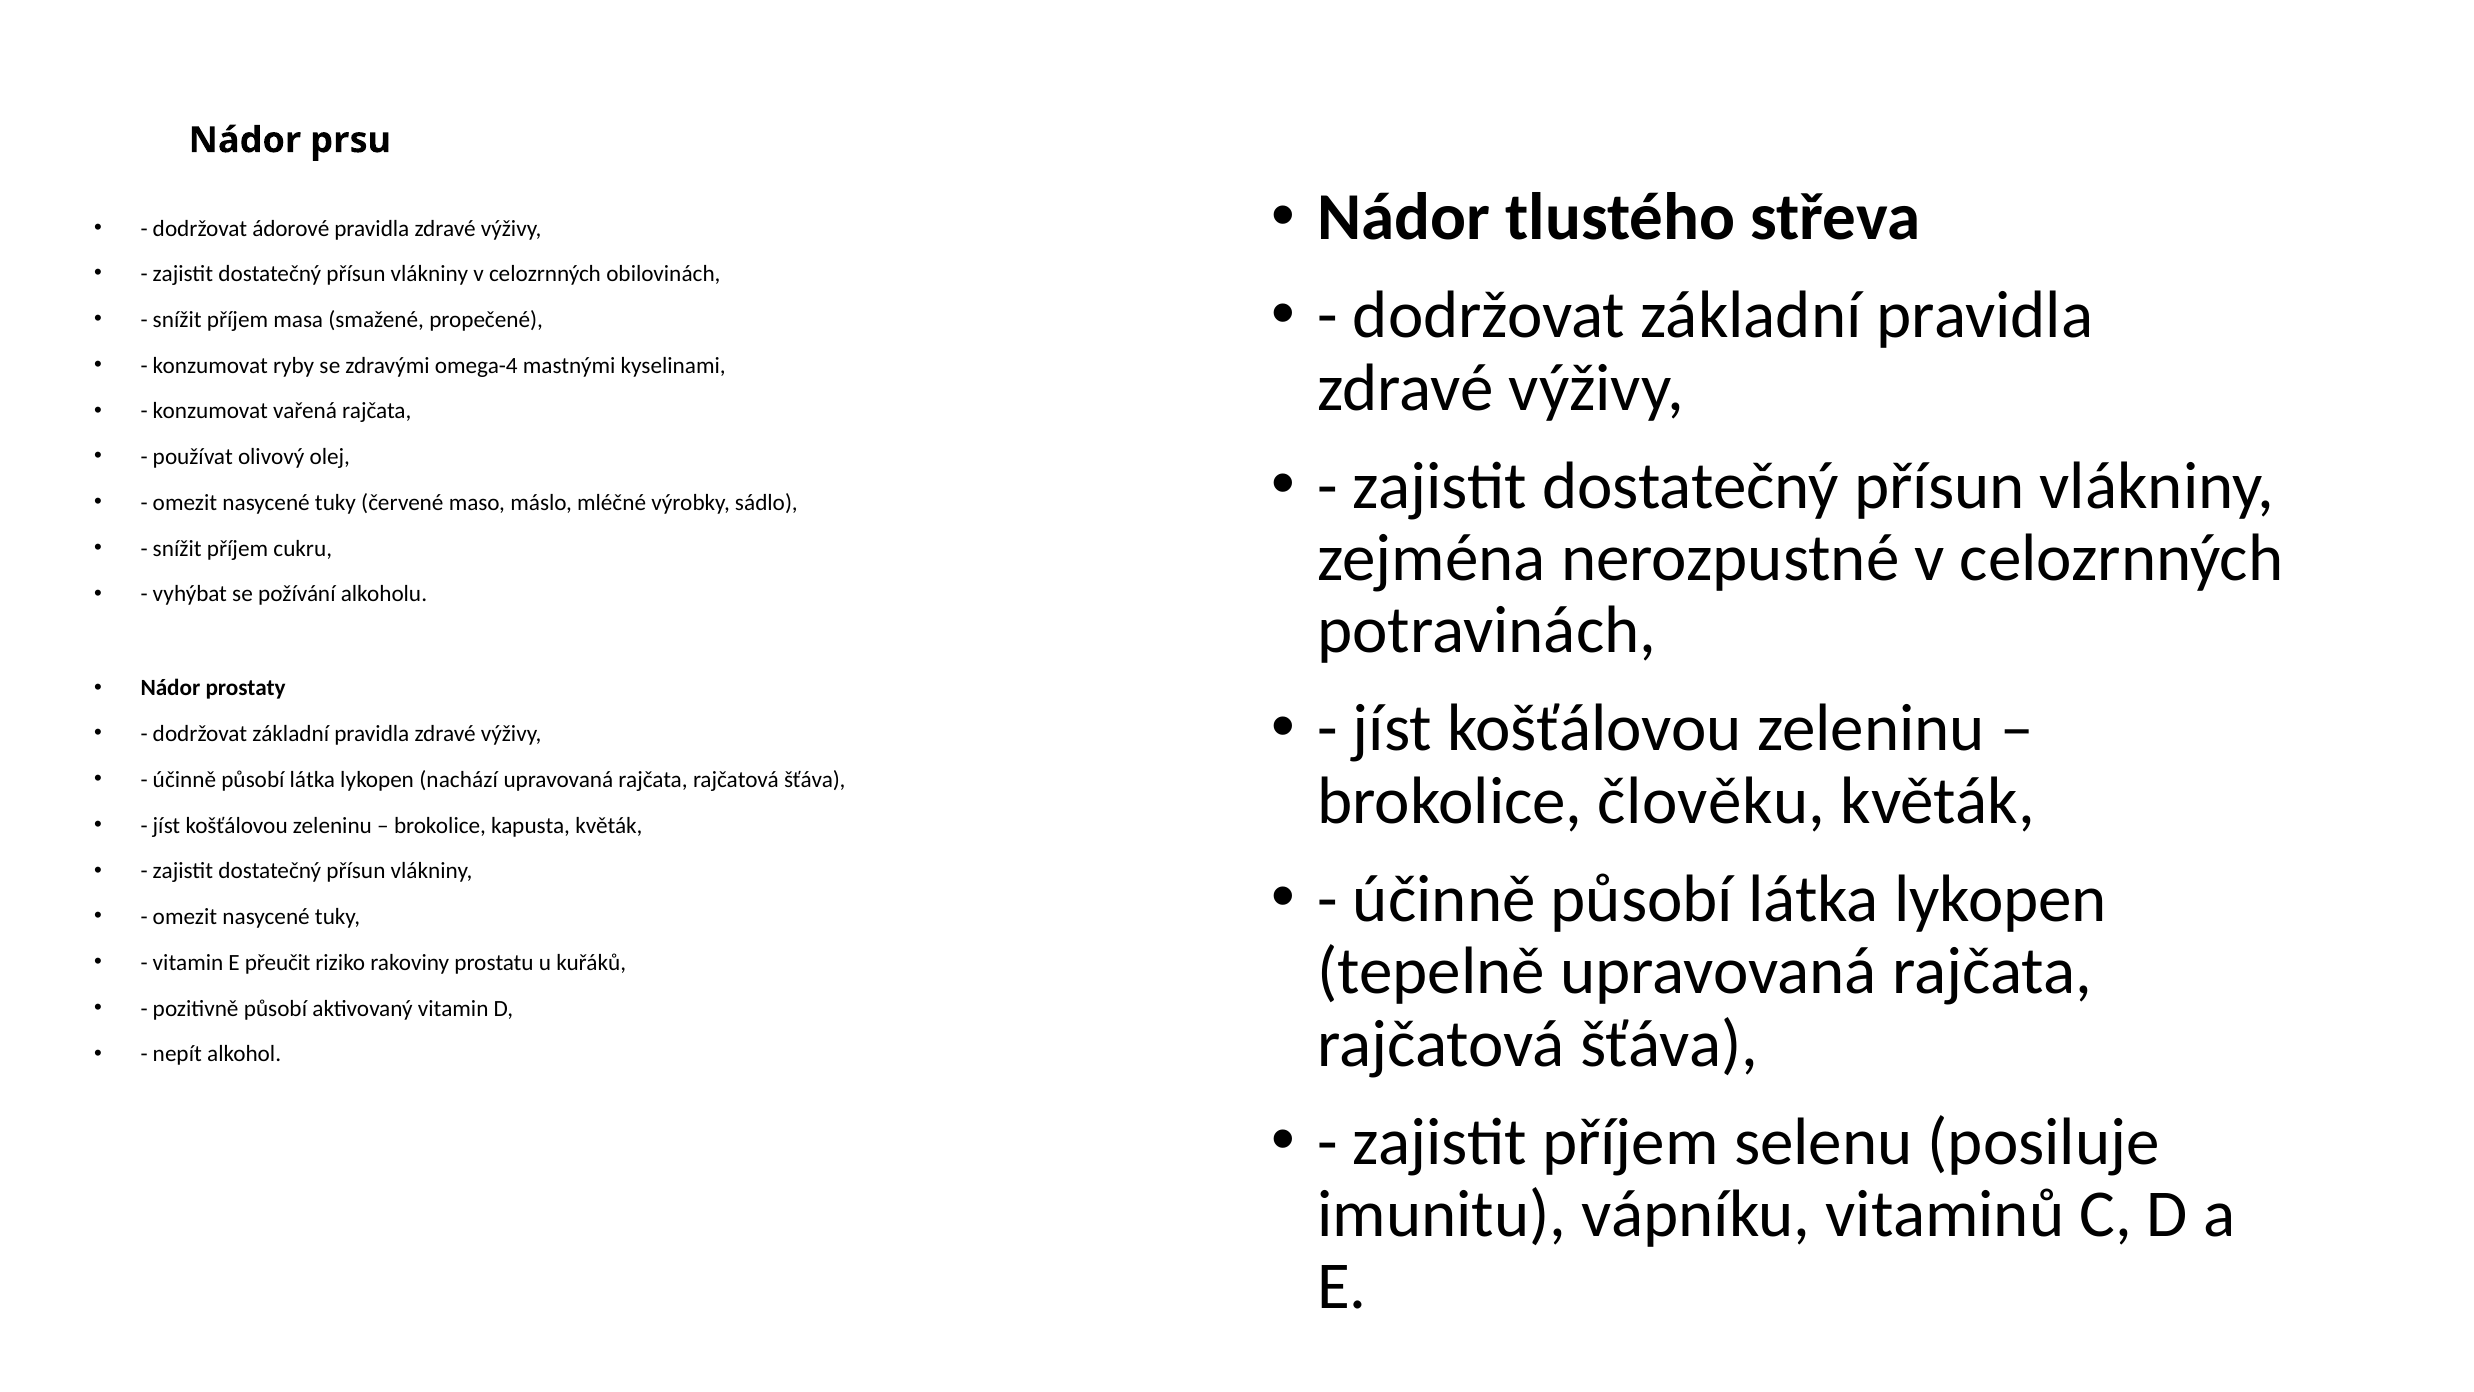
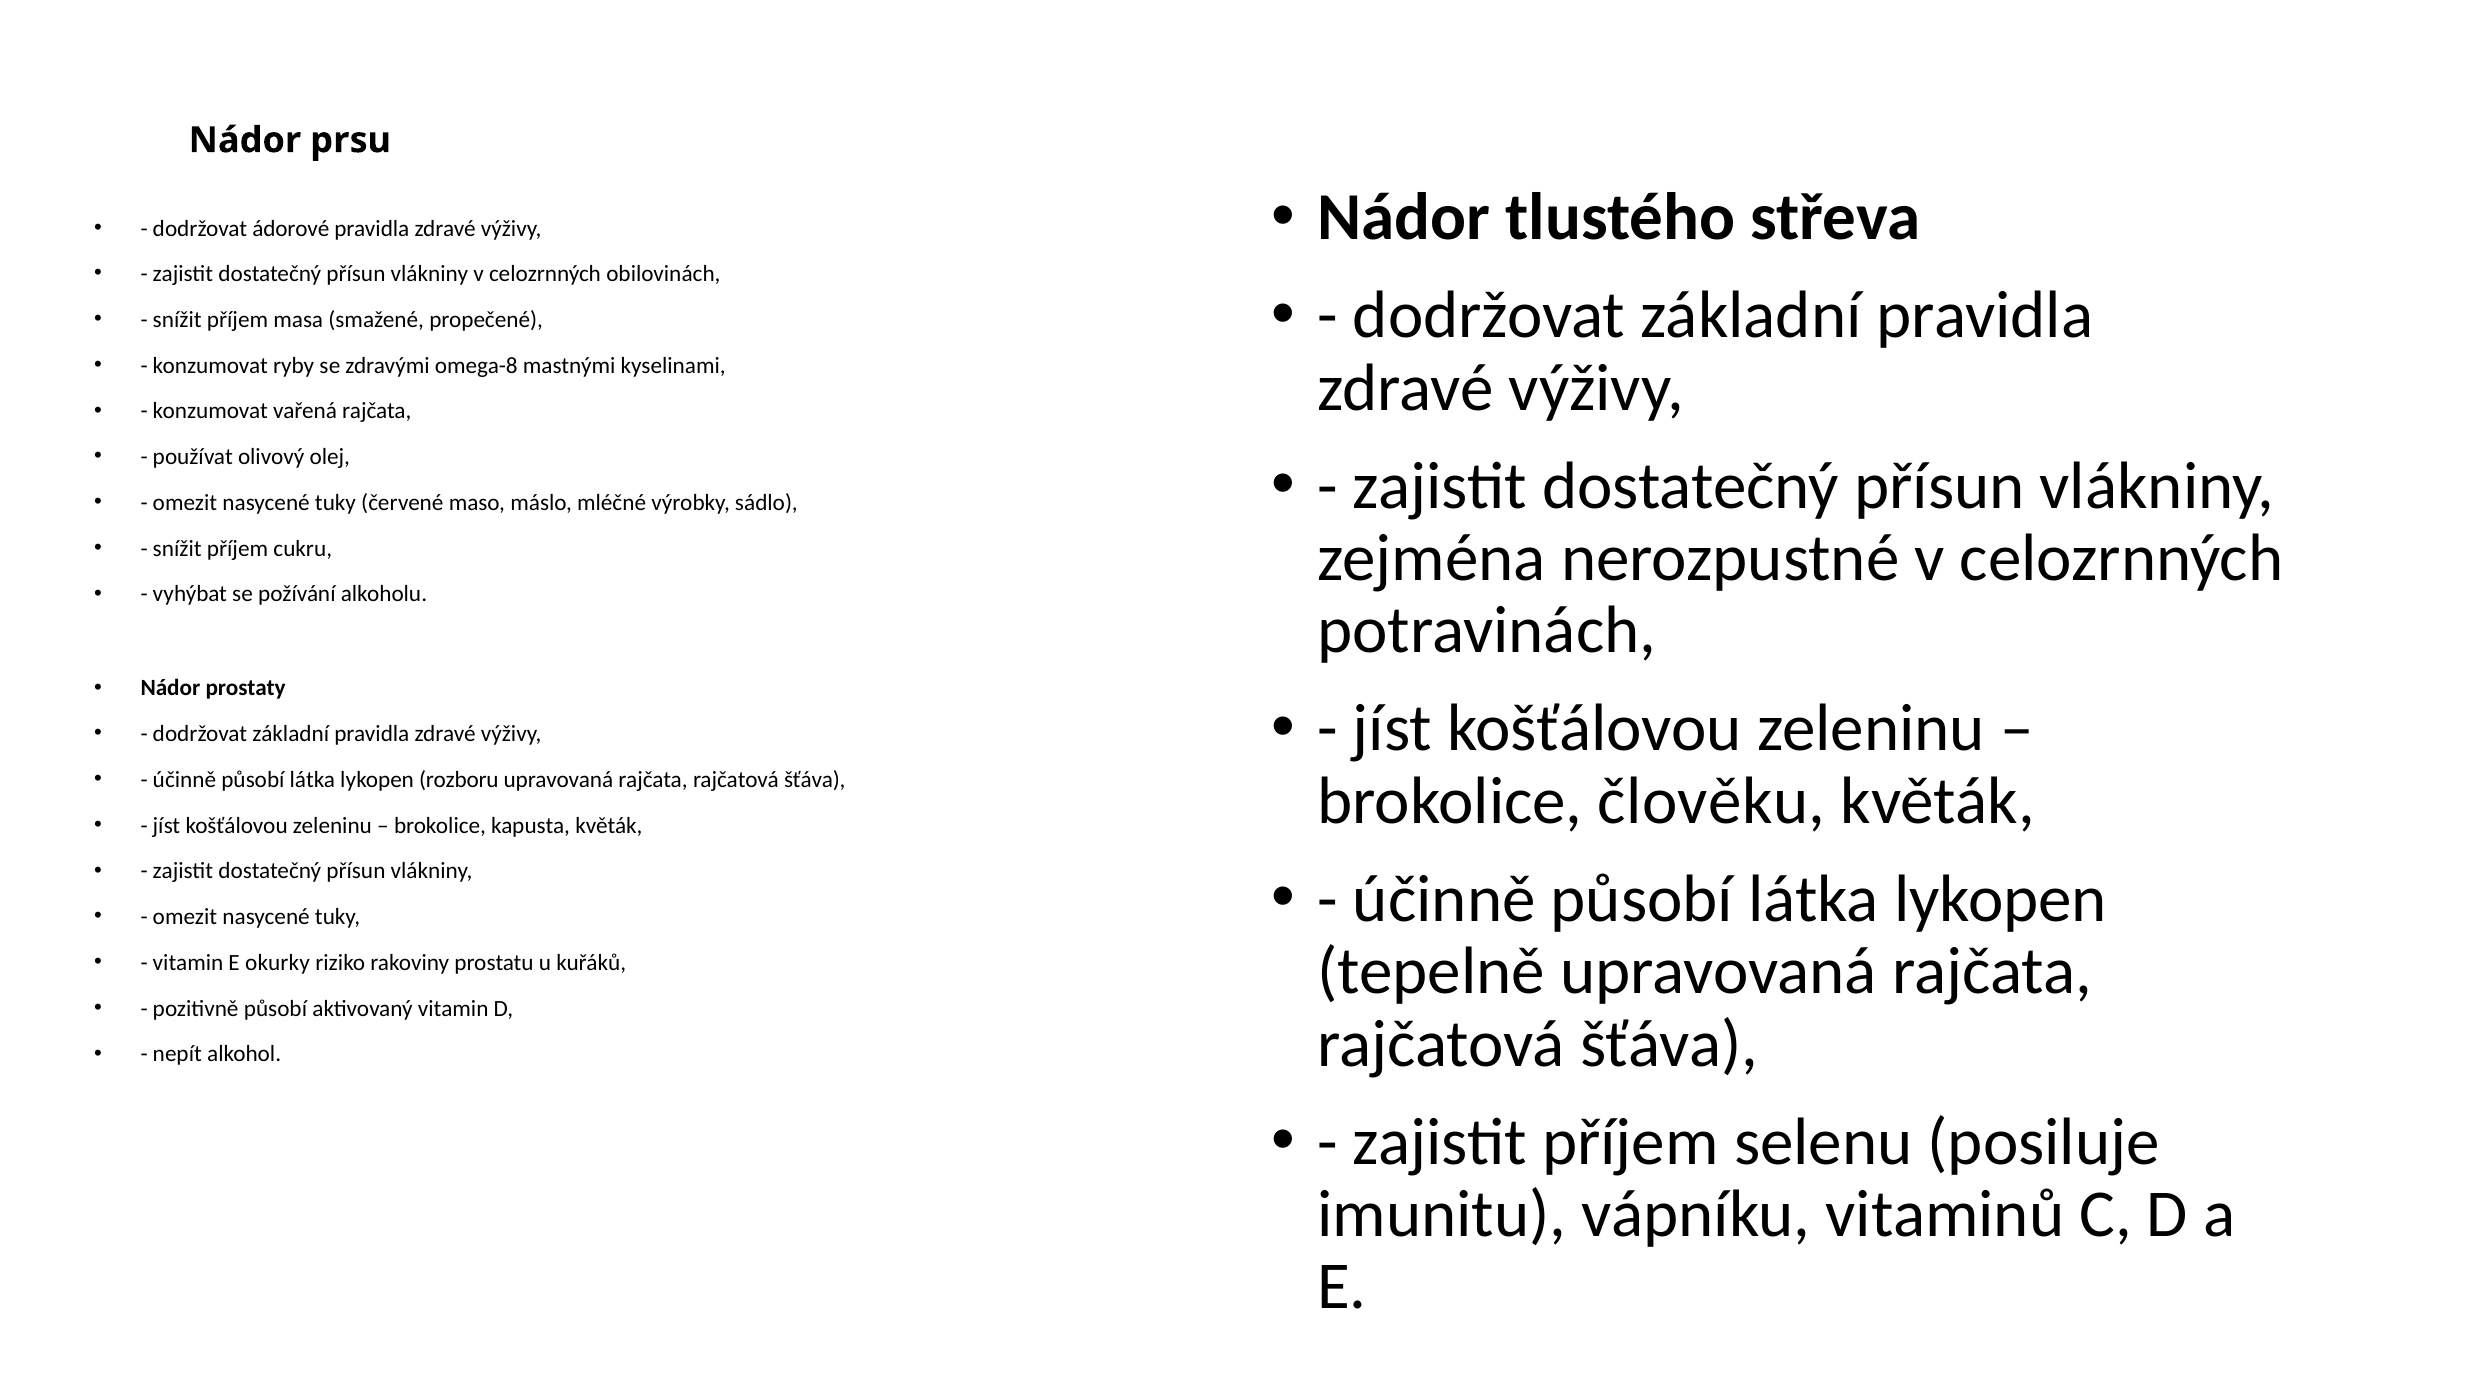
omega-4: omega-4 -> omega-8 (476, 365)
nachází: nachází -> rozboru (459, 780)
přeučit: přeučit -> okurky (278, 962)
